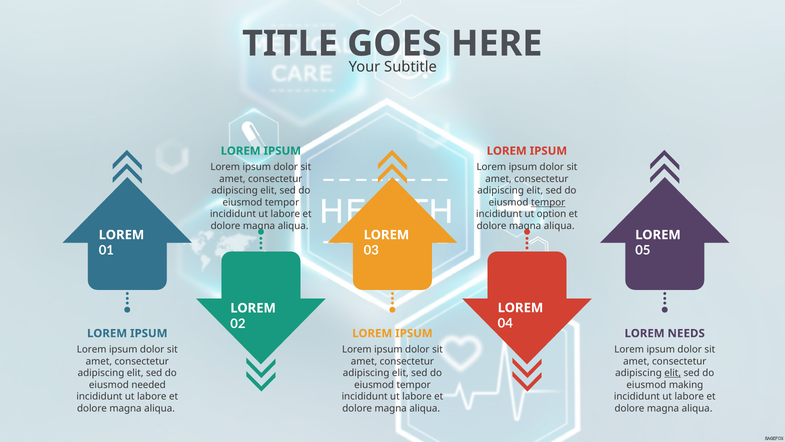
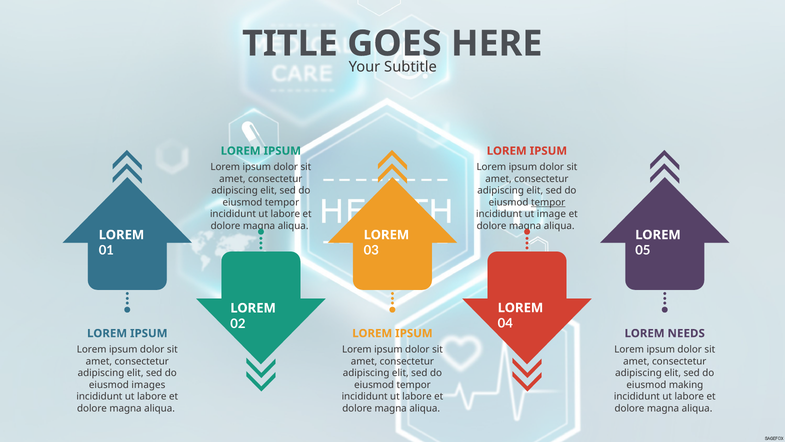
option: option -> image (551, 214)
elit underline: present -> none (673, 373)
needed: needed -> images (148, 384)
